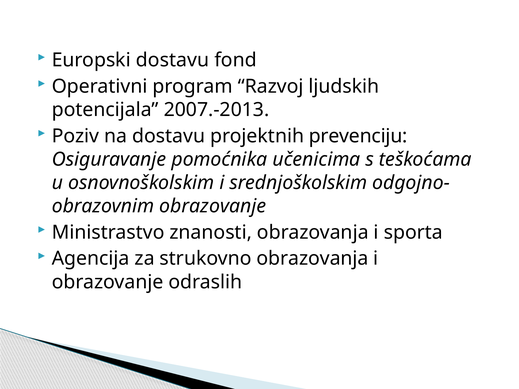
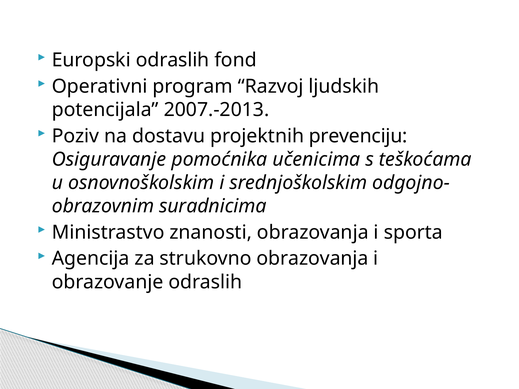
Europski dostavu: dostavu -> odraslih (173, 60)
obrazovanje: obrazovanje -> suradnicima (213, 206)
